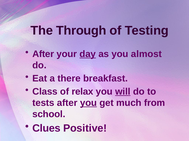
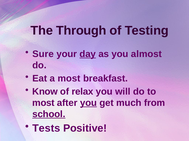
After: After -> Sure (43, 54)
a there: there -> most (69, 79)
Class: Class -> Know (45, 92)
will underline: present -> none (123, 92)
tests: tests -> most (43, 103)
school underline: none -> present (49, 115)
Clues: Clues -> Tests (46, 129)
